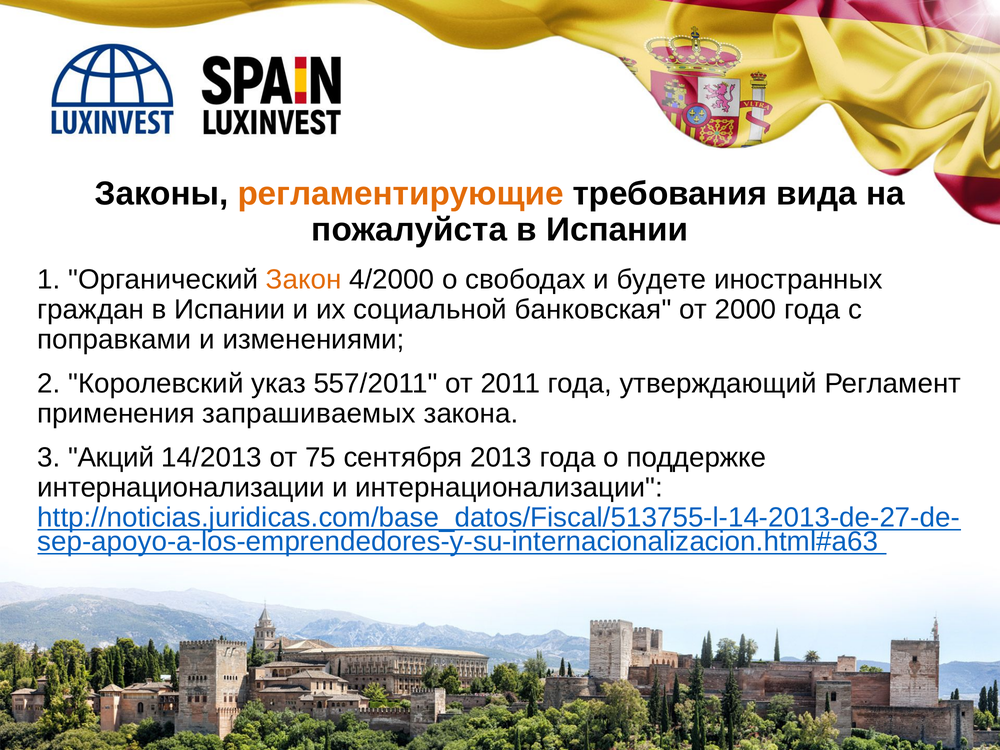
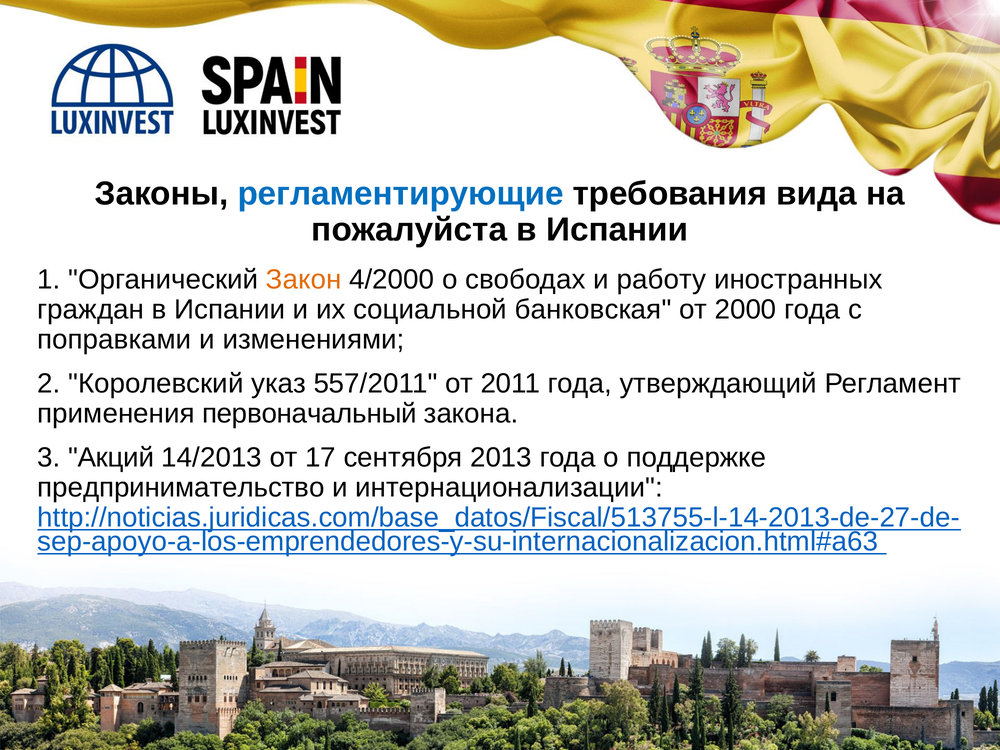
регламентирующие colour: orange -> blue (401, 194)
будете: будете -> работу (661, 280)
запрашиваемых: запрашиваемых -> первоначальный (309, 413)
75: 75 -> 17 (320, 457)
интернационализации: интернационализации -> предпринимательство (181, 487)
